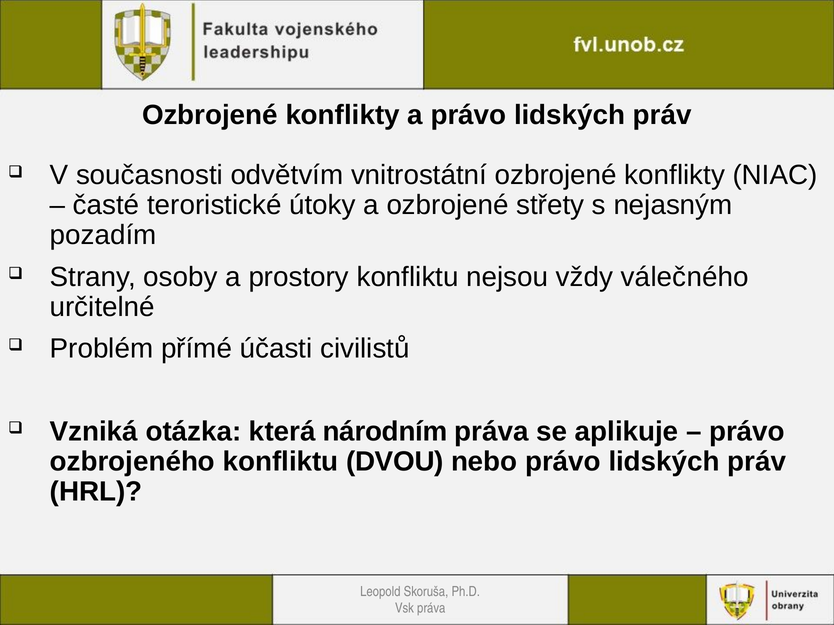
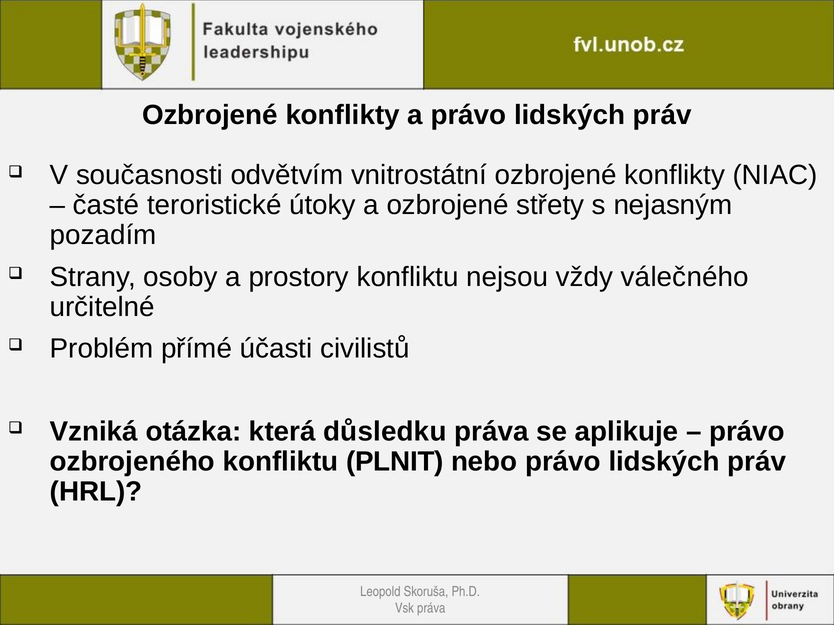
národním: národním -> důsledku (385, 432)
DVOU: DVOU -> PLNIT (395, 462)
